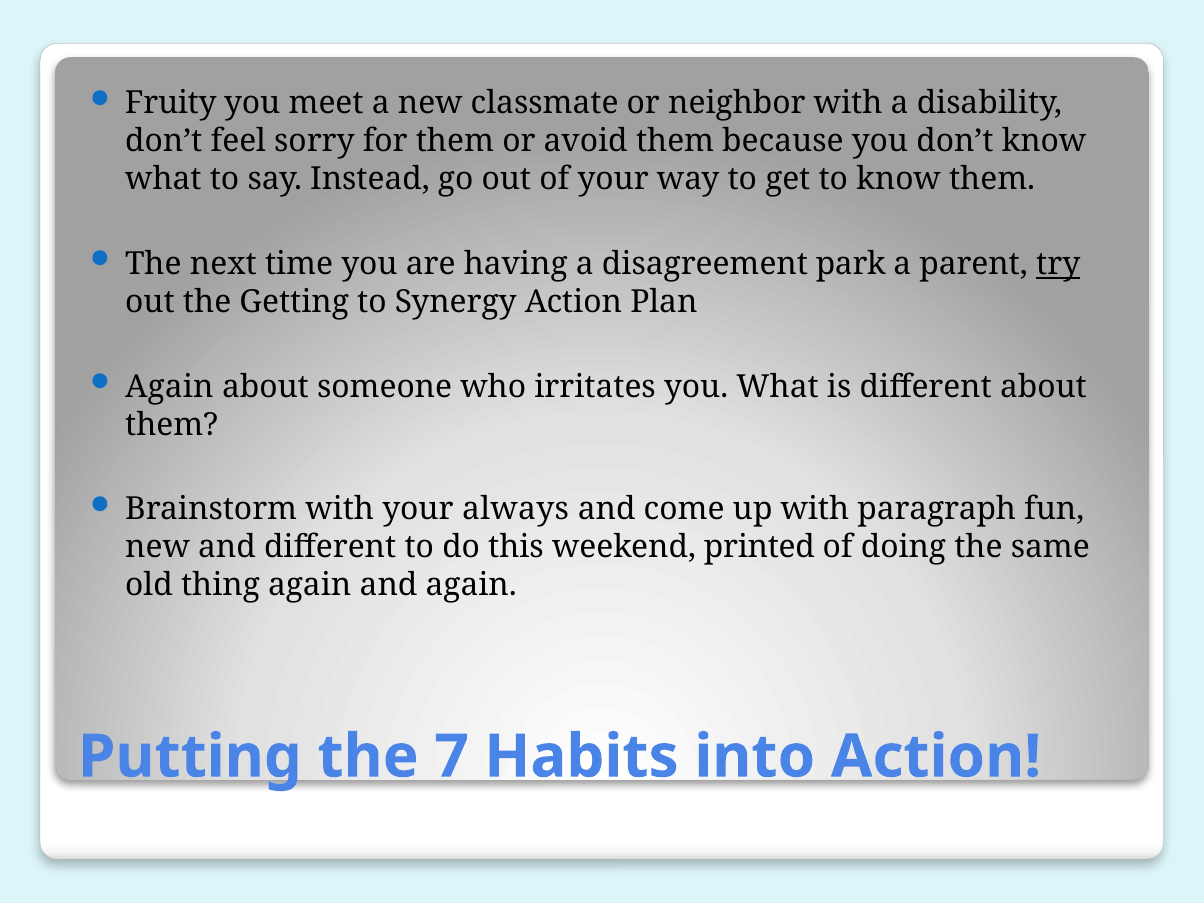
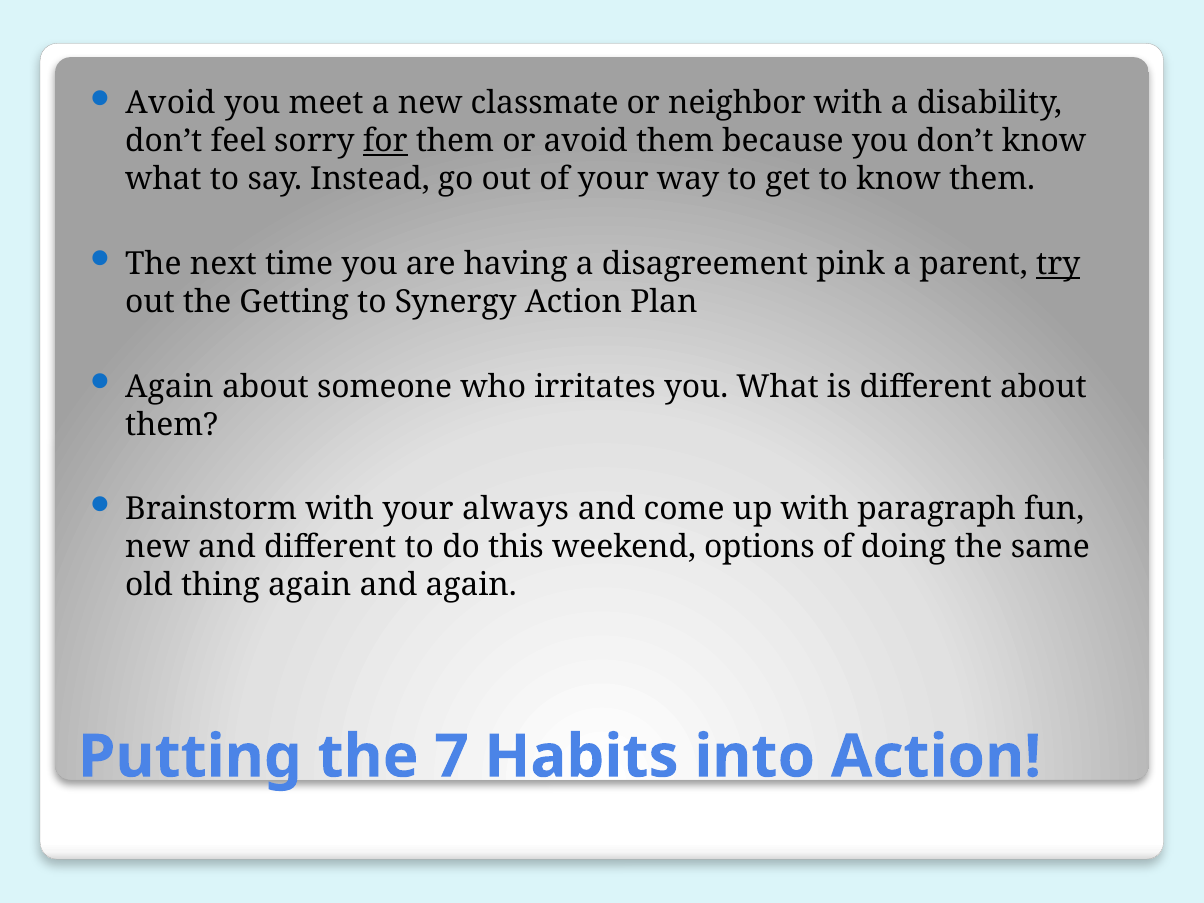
Fruity: Fruity -> Avoid (170, 103)
for underline: none -> present (385, 141)
park: park -> pink (851, 264)
printed: printed -> options (759, 547)
